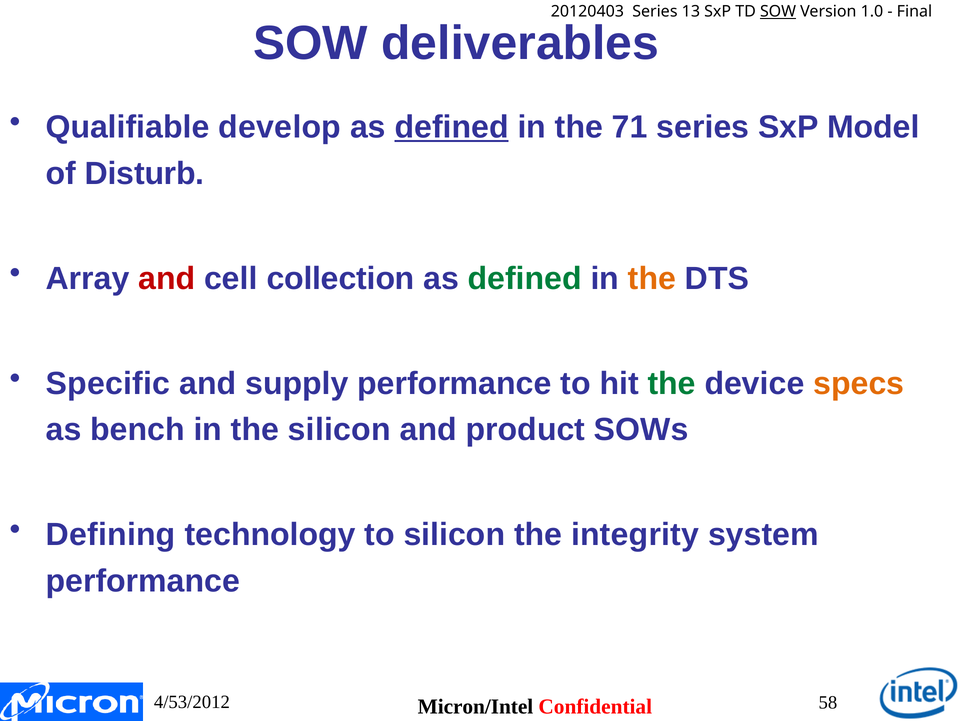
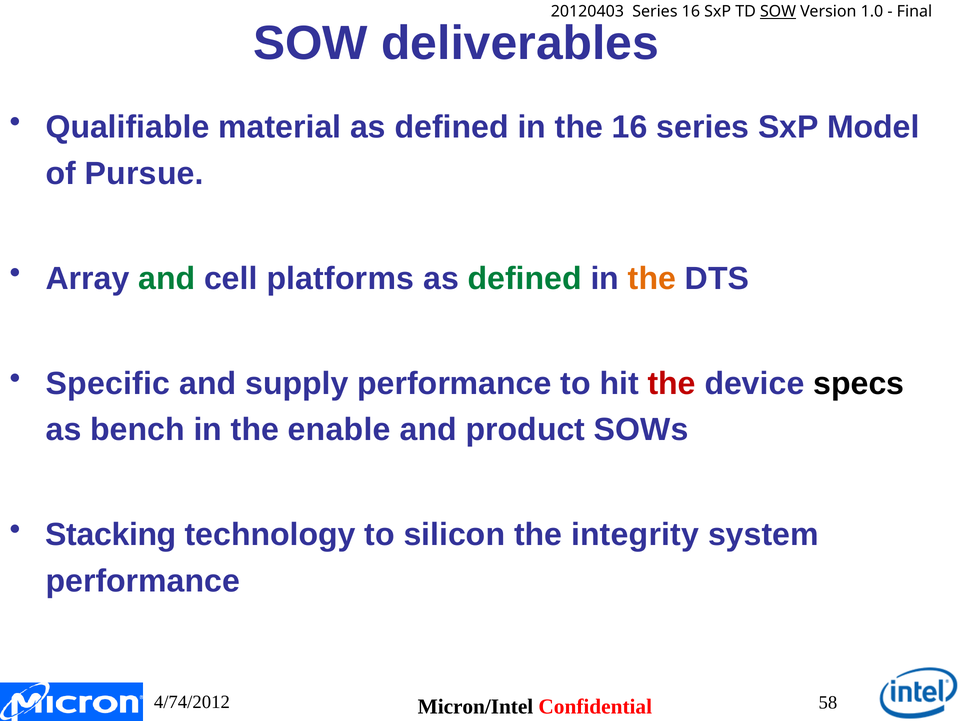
Series 13: 13 -> 16 (691, 11)
develop: develop -> material (280, 128)
defined underline: present -> none (452, 128)
the 71: 71 -> 16 (630, 128)
Disturb: Disturb -> Pursue (144, 174)
and colour: red -> green (167, 279)
collection: collection -> platforms (340, 279)
the colour: green -> red (672, 384)
specs colour: orange -> black (859, 384)
the silicon: silicon -> enable (339, 430)
Defining: Defining -> Stacking (111, 535)
4/53/2012: 4/53/2012 -> 4/74/2012 (192, 703)
